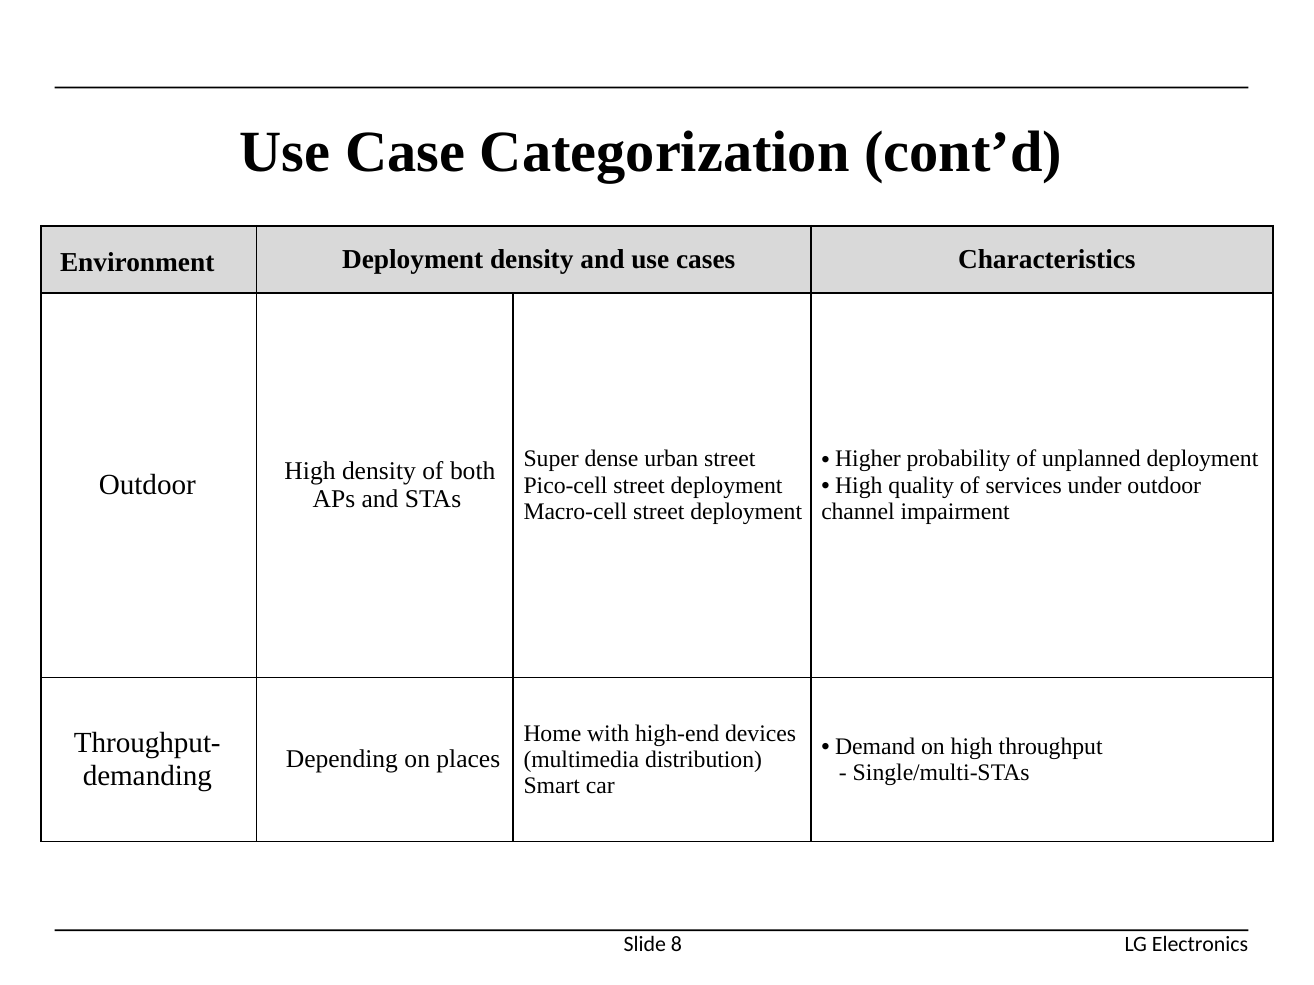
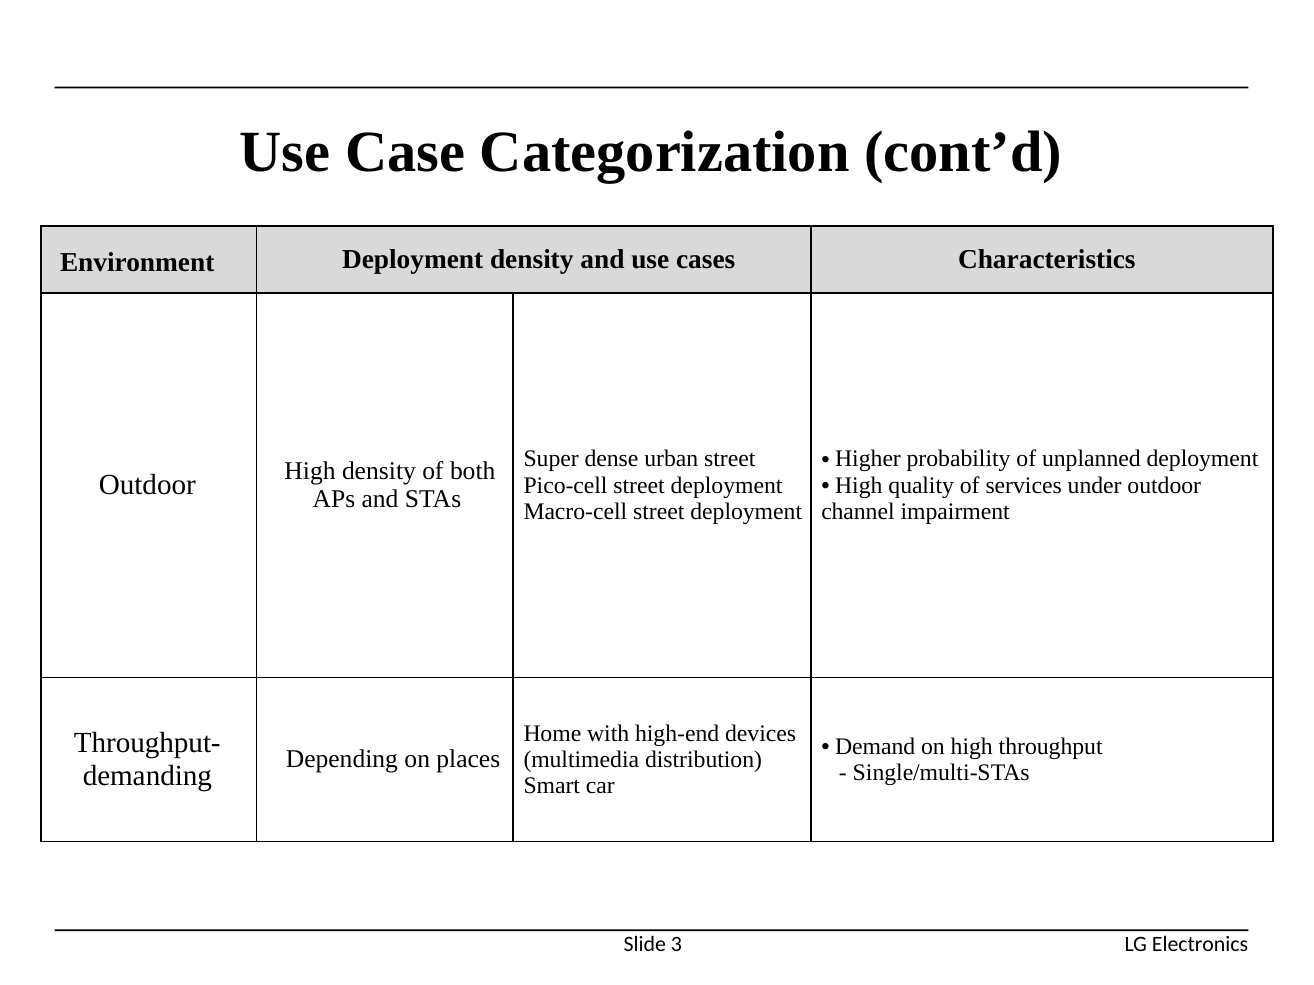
8: 8 -> 3 (676, 945)
